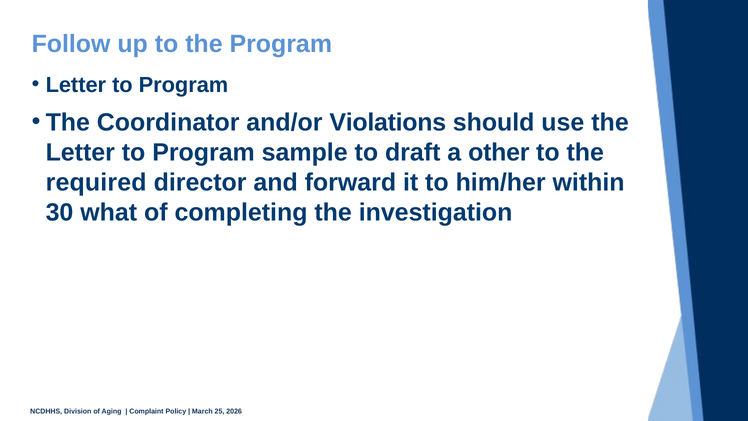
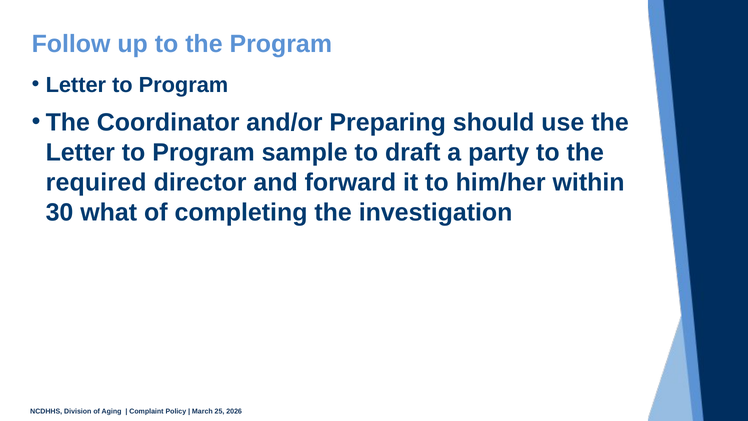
Violations: Violations -> Preparing (388, 122)
other: other -> party (499, 152)
